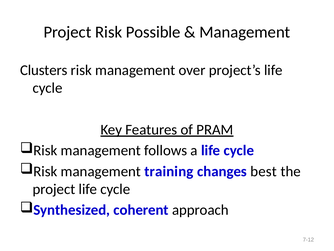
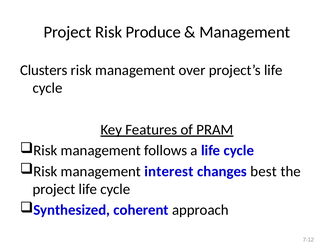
Possible: Possible -> Produce (153, 32)
training: training -> interest (169, 171)
